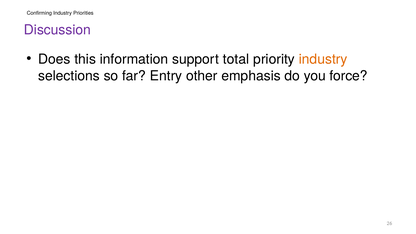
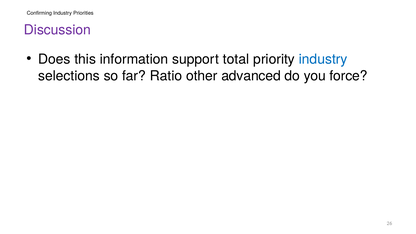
industry colour: orange -> blue (323, 59)
Entry: Entry -> Ratio (166, 76)
emphasis: emphasis -> advanced (251, 76)
